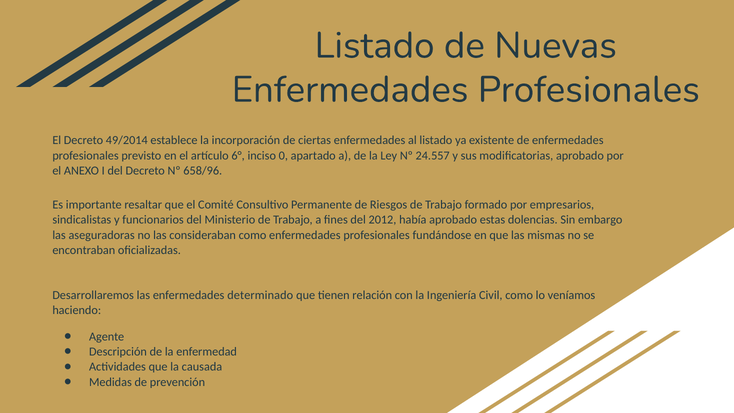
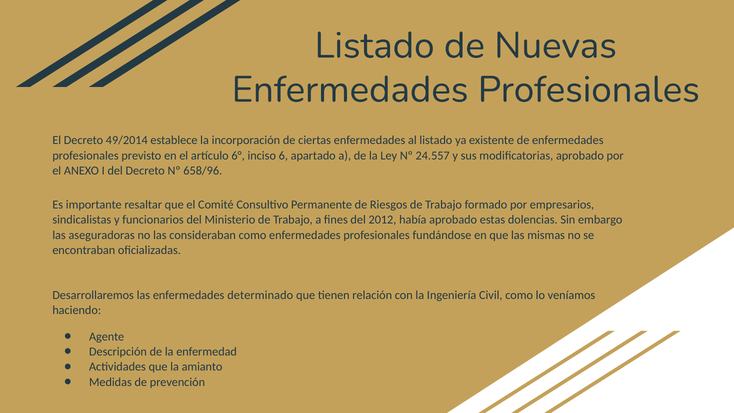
0: 0 -> 6 (283, 156)
causada: causada -> amianto (202, 367)
